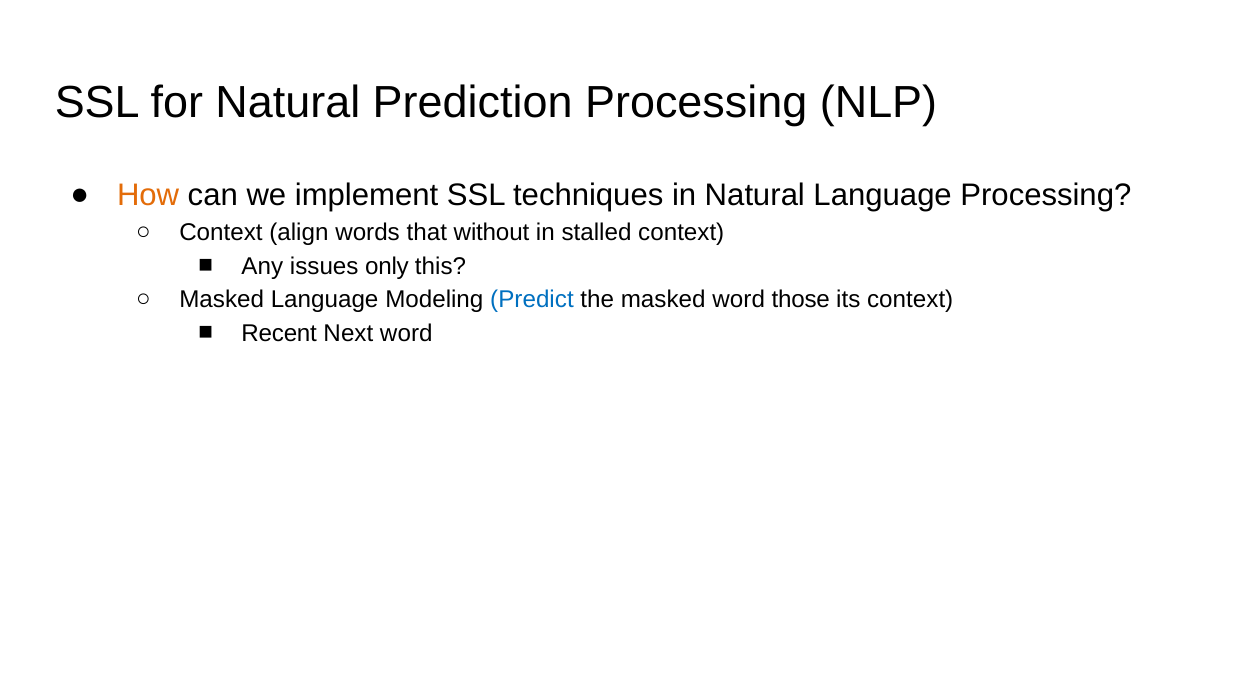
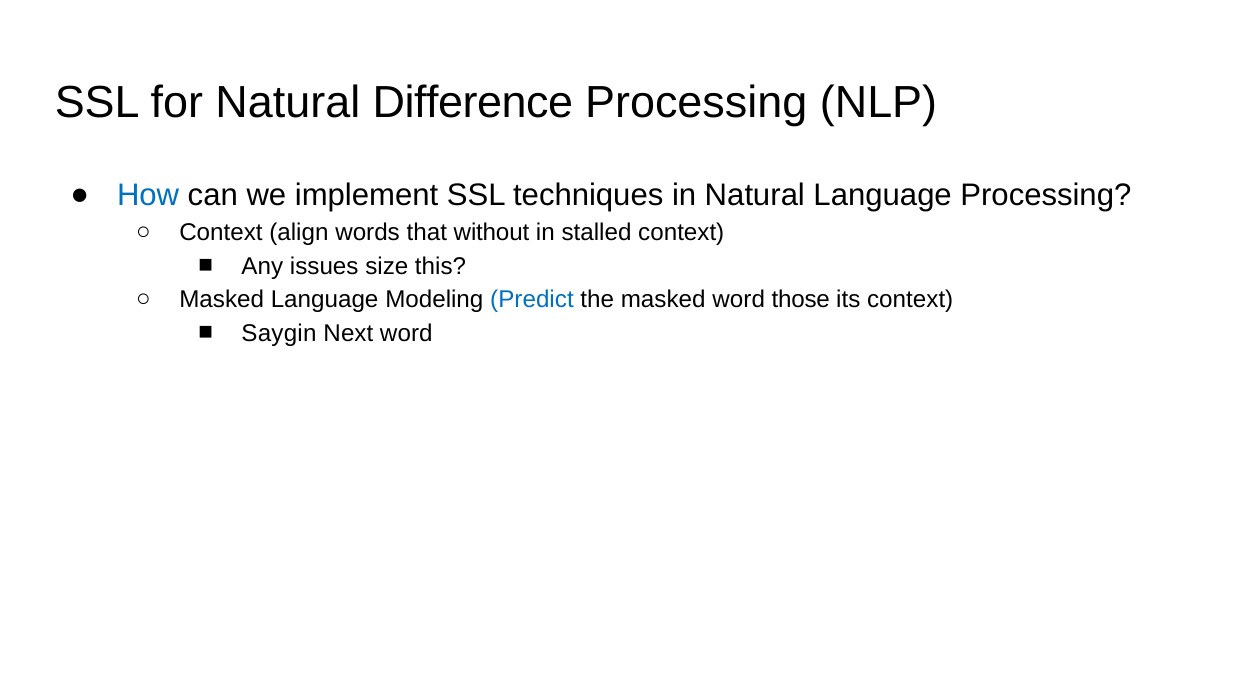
Prediction: Prediction -> Difference (473, 103)
How colour: orange -> blue (148, 196)
only: only -> size (387, 266)
Recent: Recent -> Saygin (279, 333)
